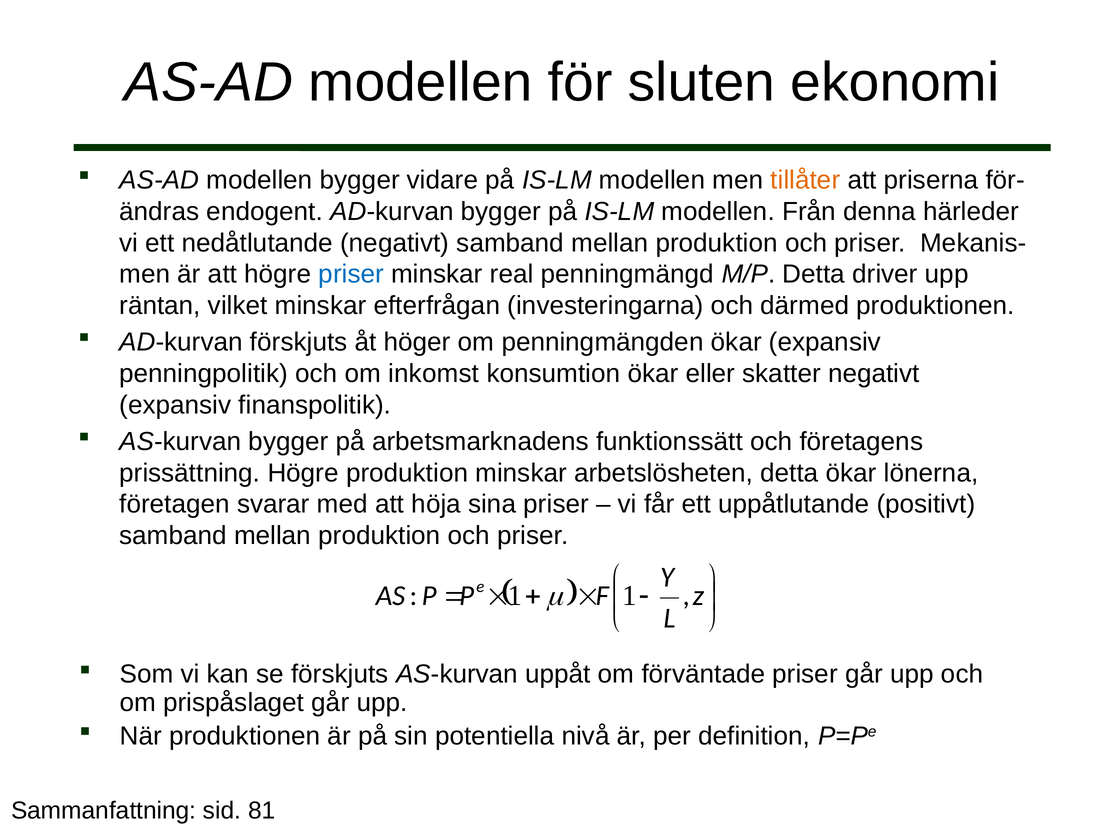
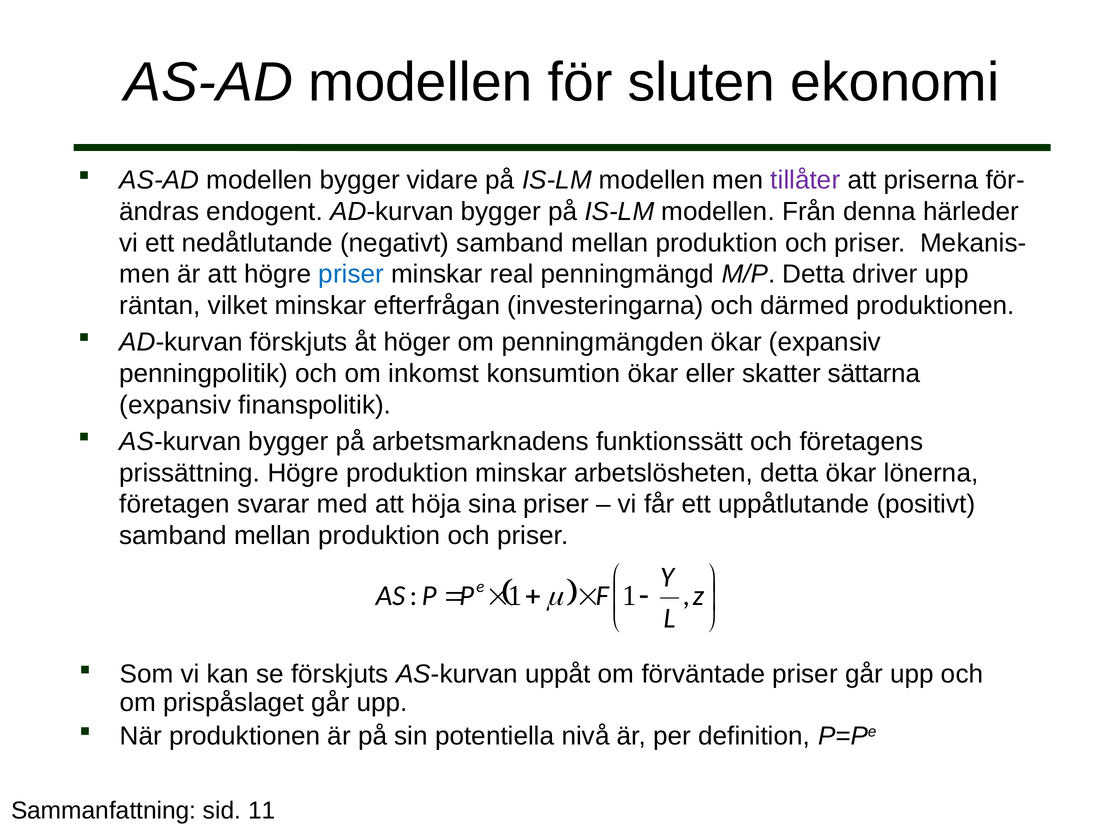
tillåter colour: orange -> purple (805, 180)
skatter negativt: negativt -> sättarna (874, 373)
81: 81 -> 11 (262, 810)
